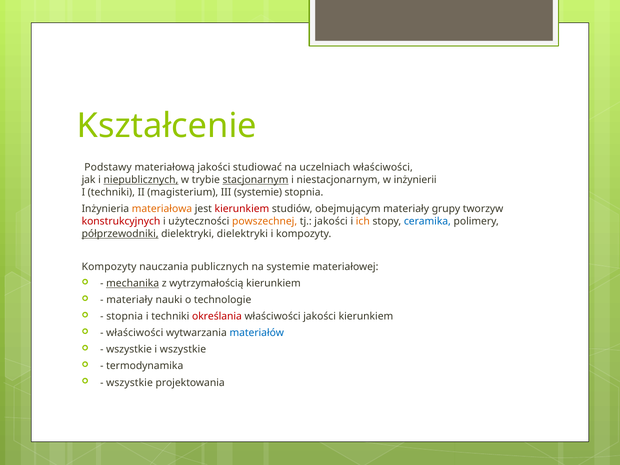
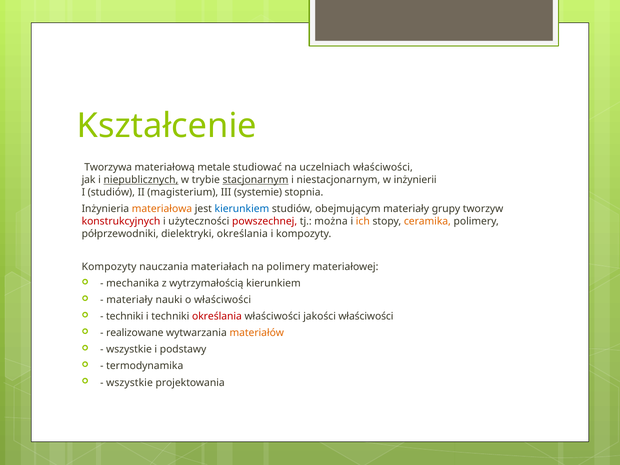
Podstawy: Podstawy -> Tworzywa (108, 168)
materiałową jakości: jakości -> metale (214, 168)
techniki: techniki -> studiów (111, 192)
kierunkiem colour: red -> blue (242, 209)
powszechnej colour: orange -> red (265, 221)
tj jakości: jakości -> można (331, 221)
ceramika colour: blue -> orange (427, 221)
półprzewodniki underline: present -> none (120, 234)
dielektryki dielektryki: dielektryki -> określania (242, 234)
publicznych: publicznych -> materiałach (220, 267)
na systemie: systemie -> polimery (288, 267)
mechanika underline: present -> none (133, 283)
o technologie: technologie -> właściwości (223, 300)
stopnia: stopnia -> techniki (125, 317)
jakości kierunkiem: kierunkiem -> właściwości (366, 317)
właściwości: właściwości -> realizowane (135, 333)
materiałów colour: blue -> orange (257, 333)
i wszystkie: wszystkie -> podstawy (183, 350)
